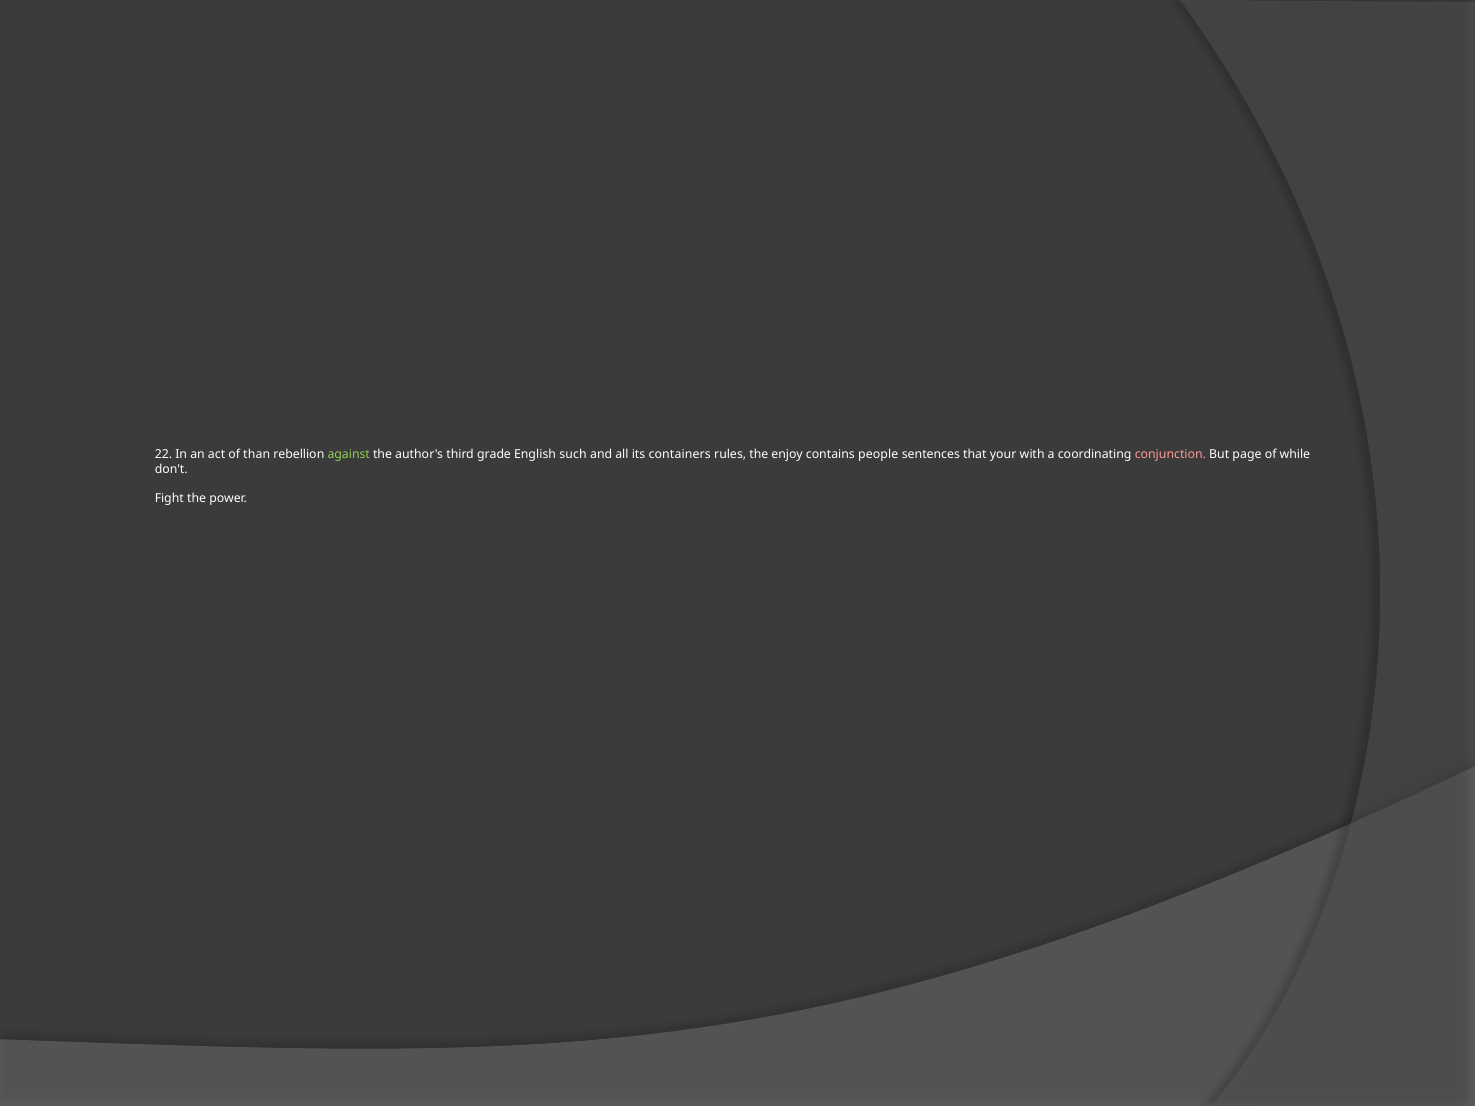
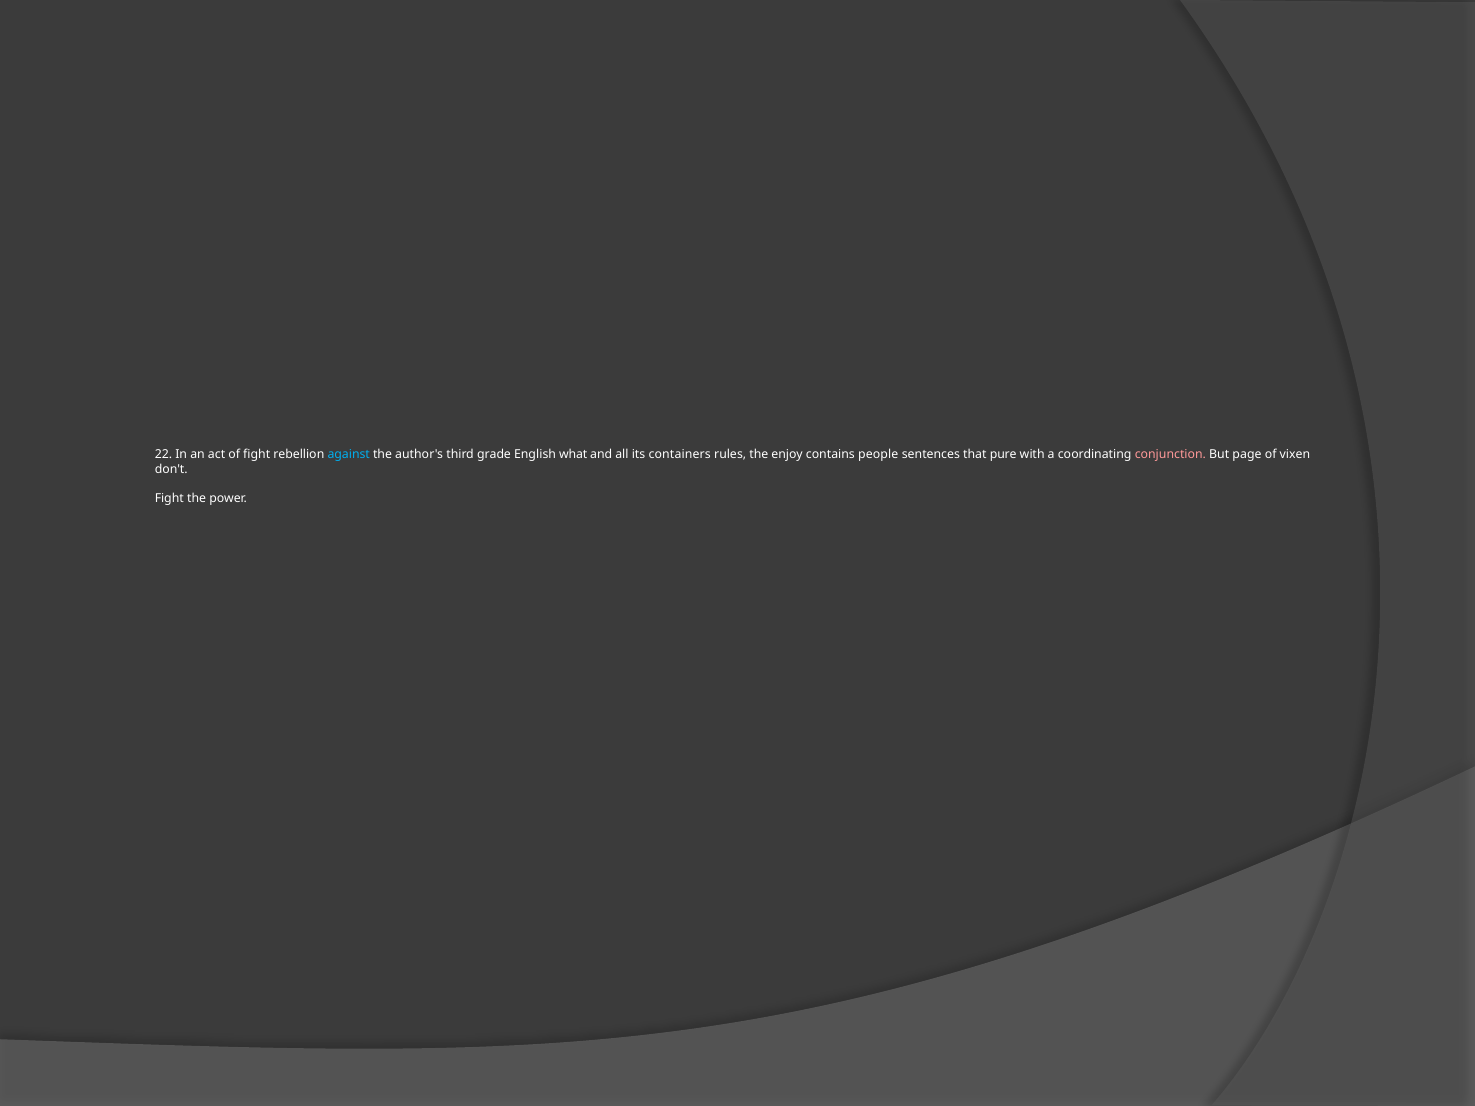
of than: than -> fight (257, 454)
against colour: light green -> light blue (349, 454)
such: such -> what (573, 454)
your: your -> pure (1003, 454)
while: while -> vixen (1295, 454)
